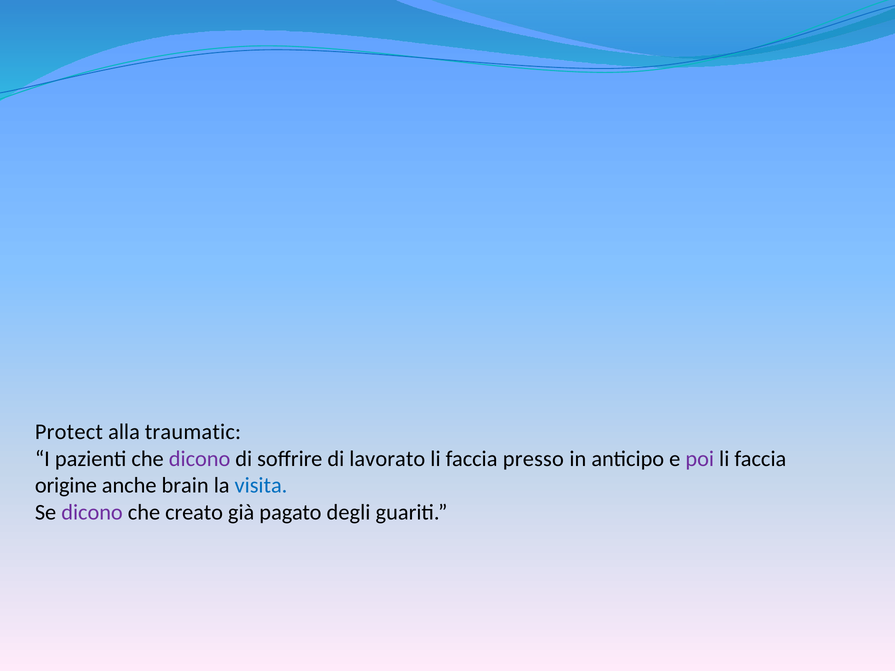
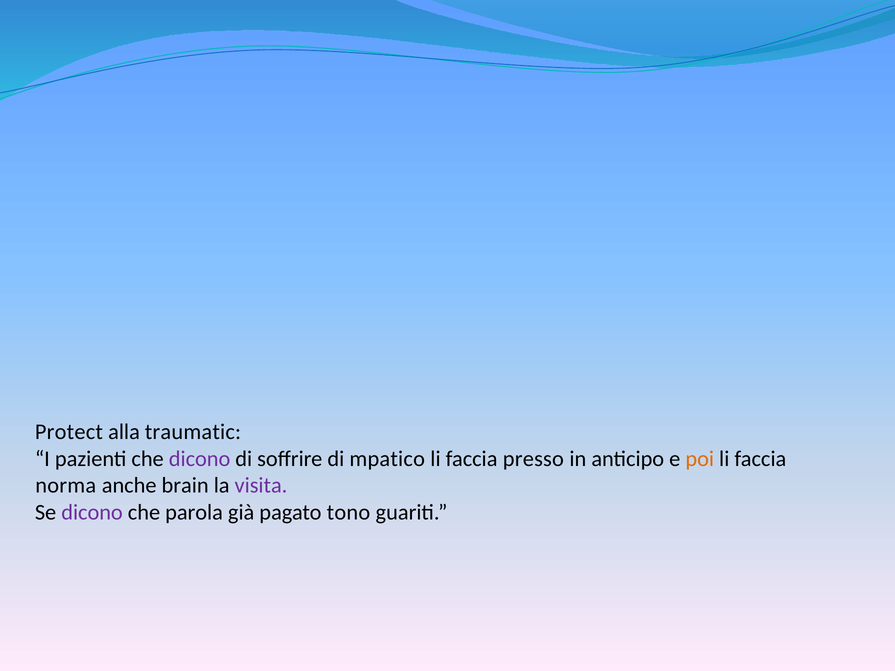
lavorato: lavorato -> mpatico (387, 459)
poi colour: purple -> orange (700, 459)
origine: origine -> norma (66, 486)
visita colour: blue -> purple (261, 486)
creato: creato -> parola (194, 513)
degli: degli -> tono (348, 513)
